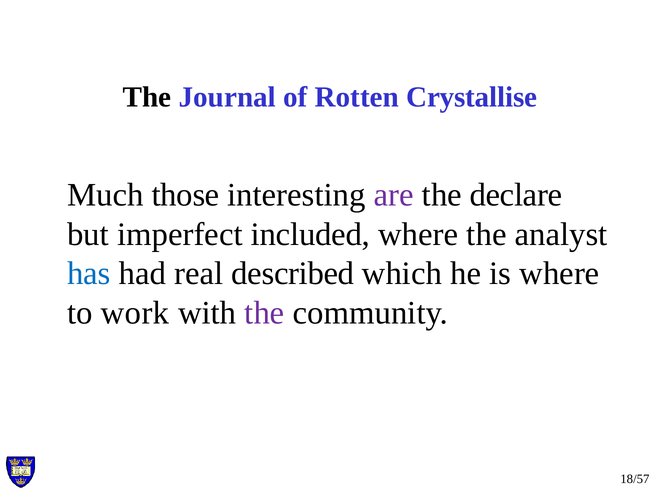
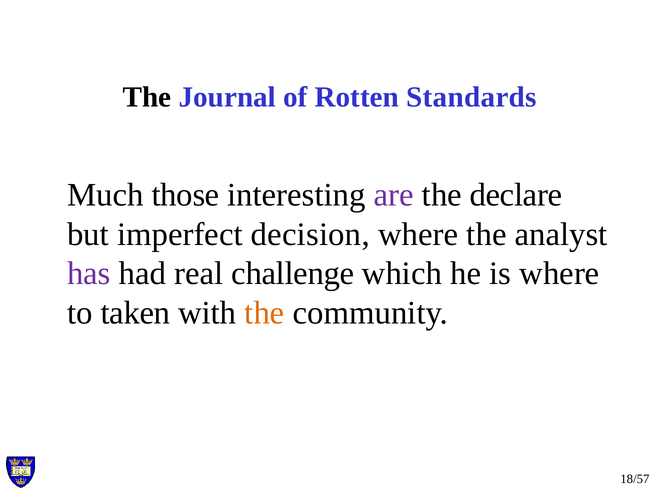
Crystallise: Crystallise -> Standards (471, 97)
included: included -> decision (310, 234)
has colour: blue -> purple (89, 274)
described: described -> challenge (293, 274)
work: work -> taken (135, 313)
the colour: purple -> orange (264, 313)
